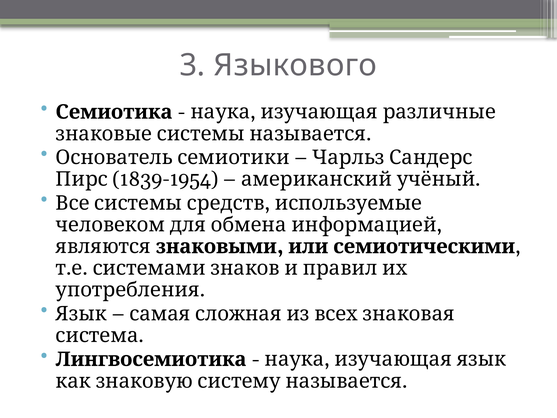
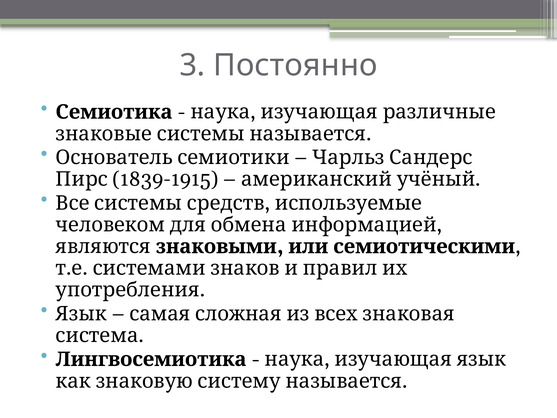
Языкового: Языкового -> Постоянно (295, 65)
1839-1954: 1839-1954 -> 1839-1915 (165, 179)
